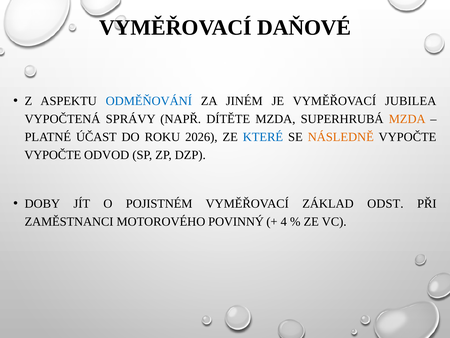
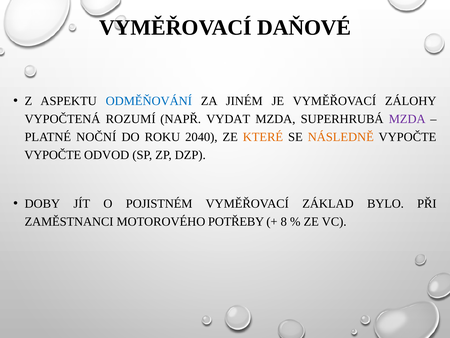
JUBILEA: JUBILEA -> ZÁLOHY (411, 101)
SPRÁVY: SPRÁVY -> ROZUMÍ (131, 119)
DÍTĚTE: DÍTĚTE -> VYDAT (228, 119)
MZDA colour: orange -> purple (407, 119)
ÚČAST: ÚČAST -> NOČNÍ (96, 137)
2026: 2026 -> 2040 (201, 137)
KTERÉ colour: blue -> orange (263, 137)
ODST: ODST -> BYLO (385, 203)
POVINNÝ: POVINNÝ -> POTŘEBY (236, 221)
4: 4 -> 8 (284, 221)
